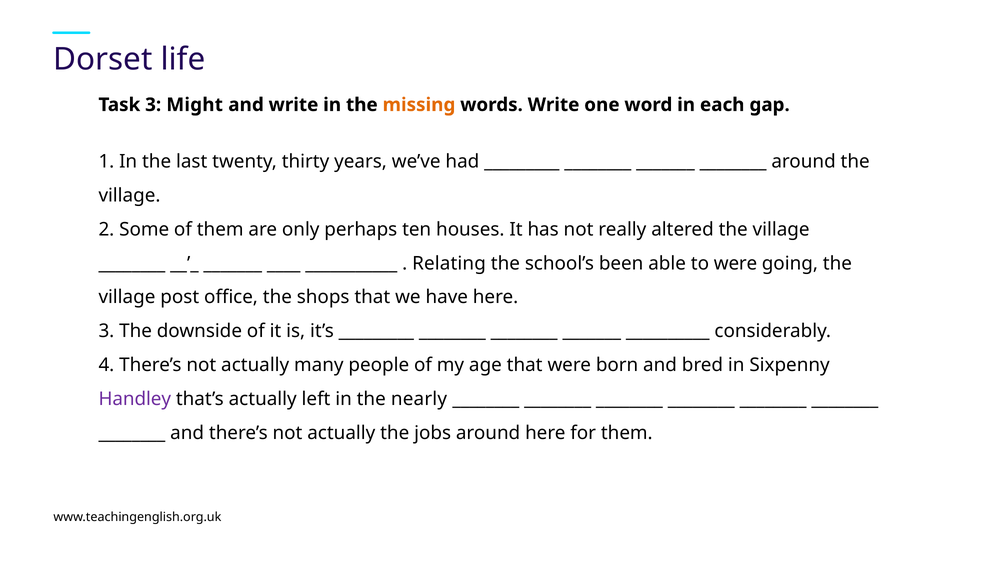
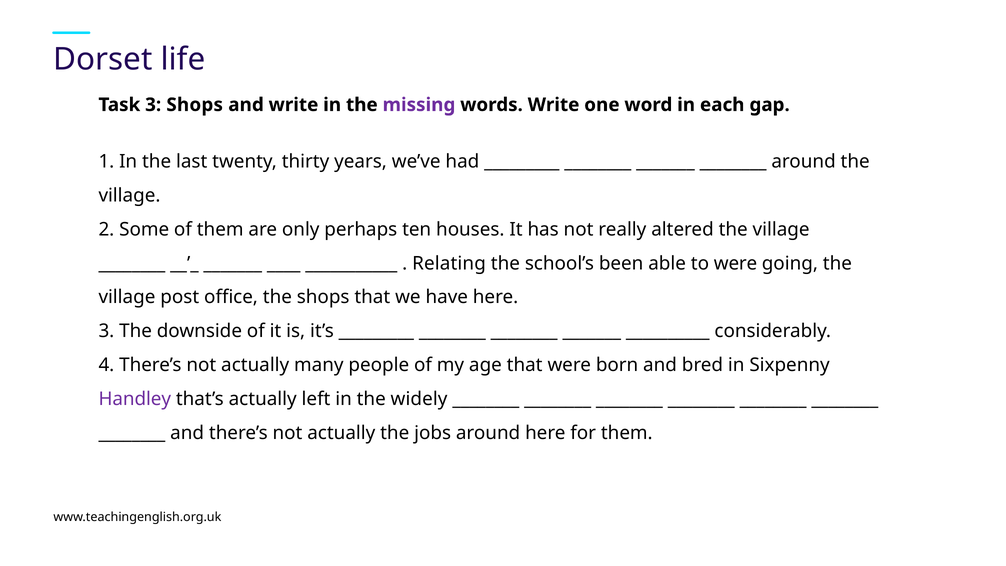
3 Might: Might -> Shops (195, 105)
missing colour: orange -> purple (419, 105)
nearly: nearly -> widely (419, 399)
